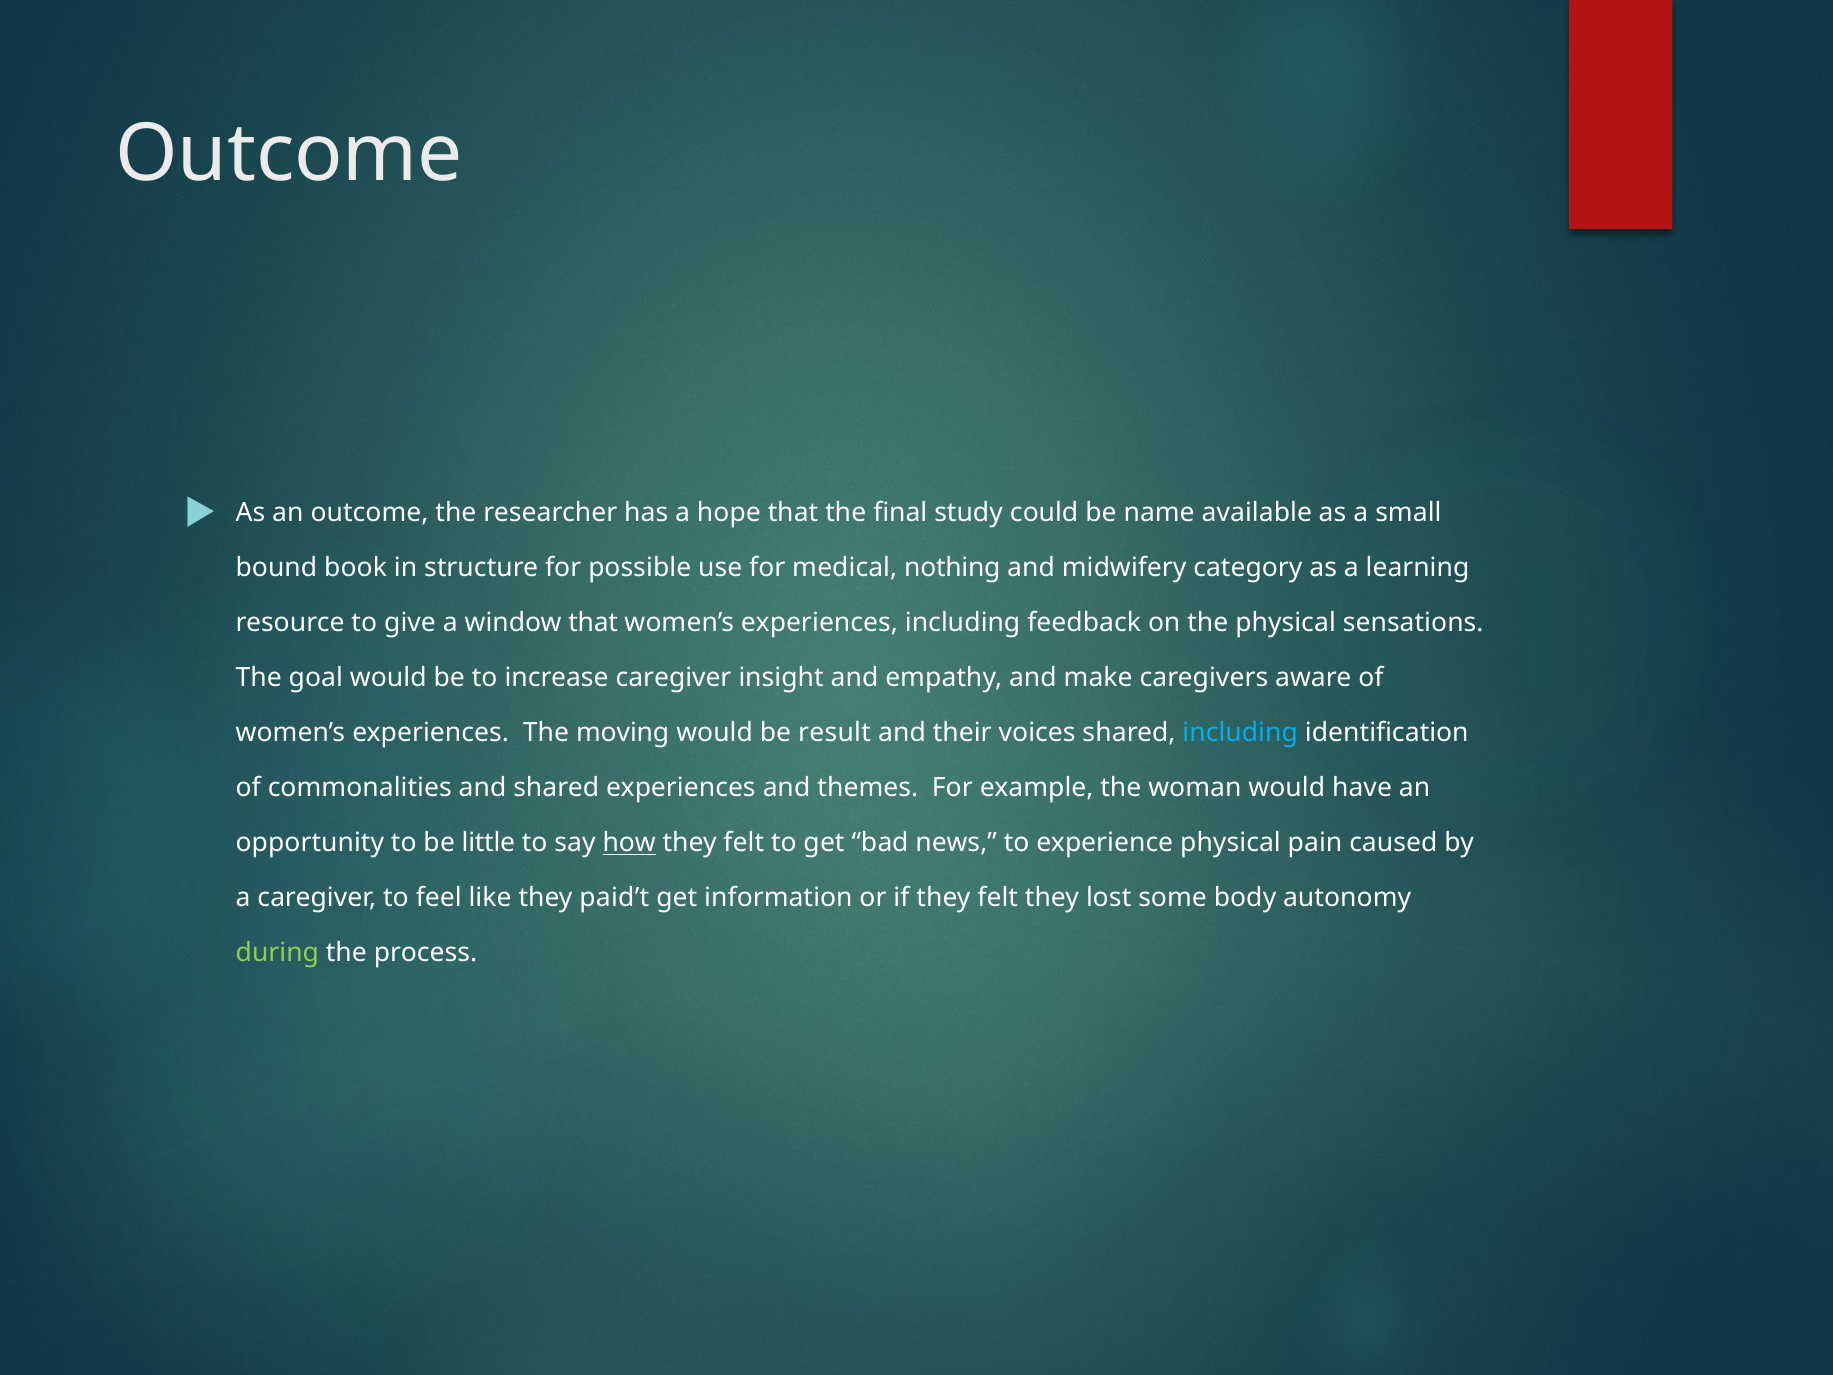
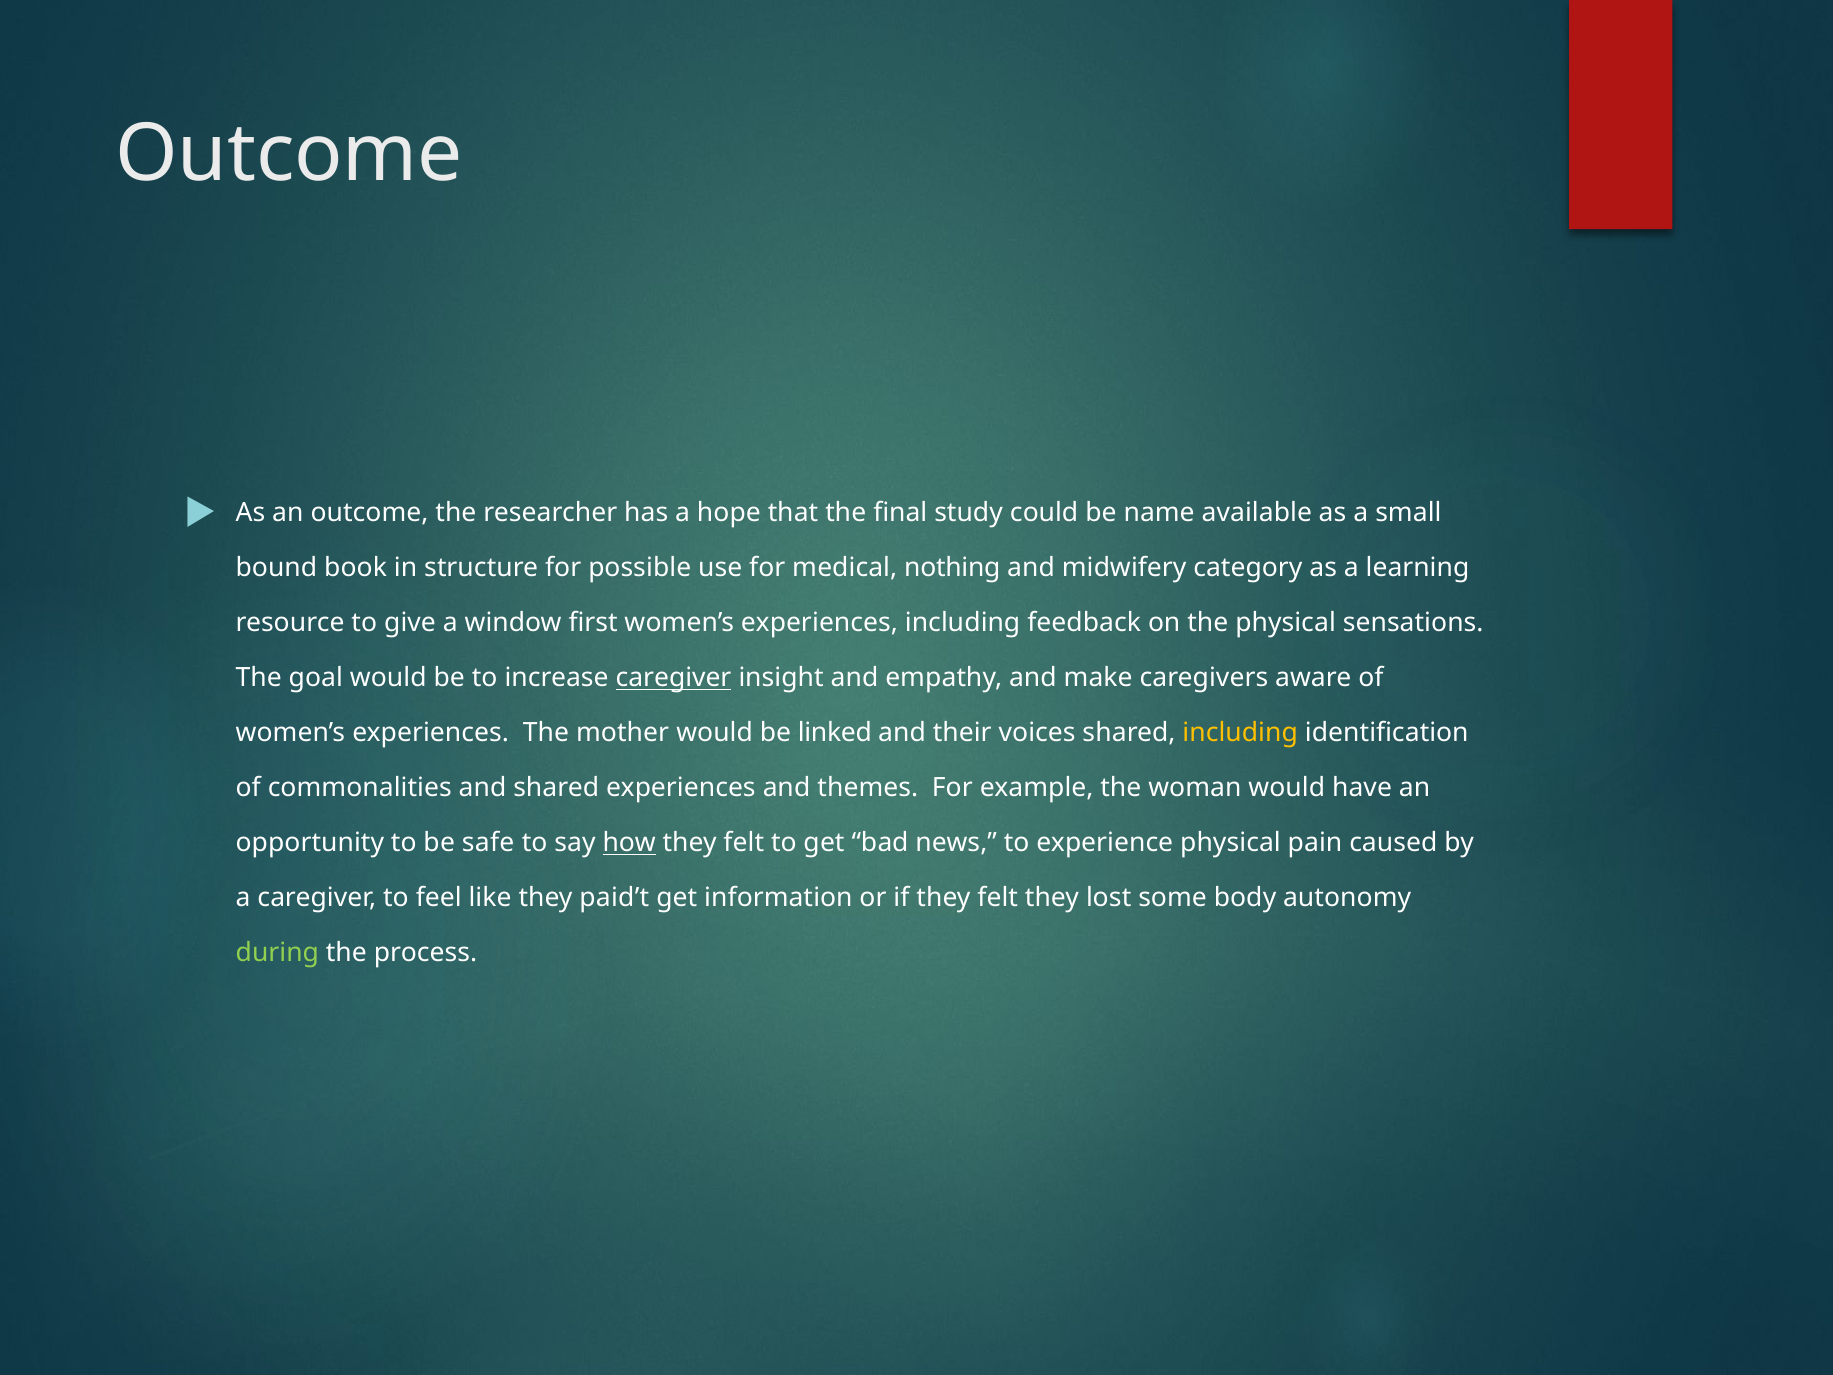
window that: that -> first (593, 623)
caregiver underline: none -> present (674, 678)
moving: moving -> mother (623, 733)
result: result -> linked (835, 733)
including colour: light blue -> yellow (1240, 733)
little: little -> safe (488, 843)
